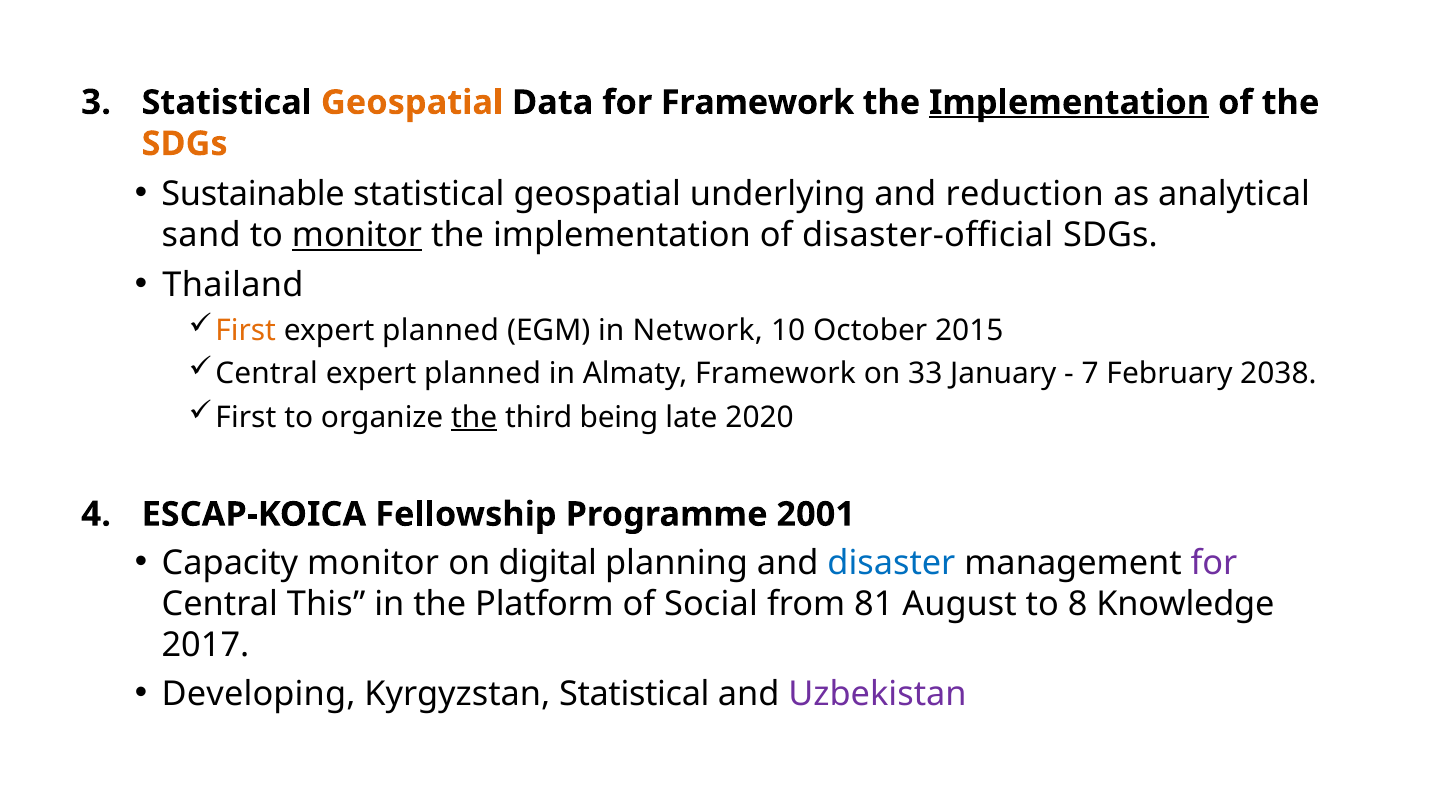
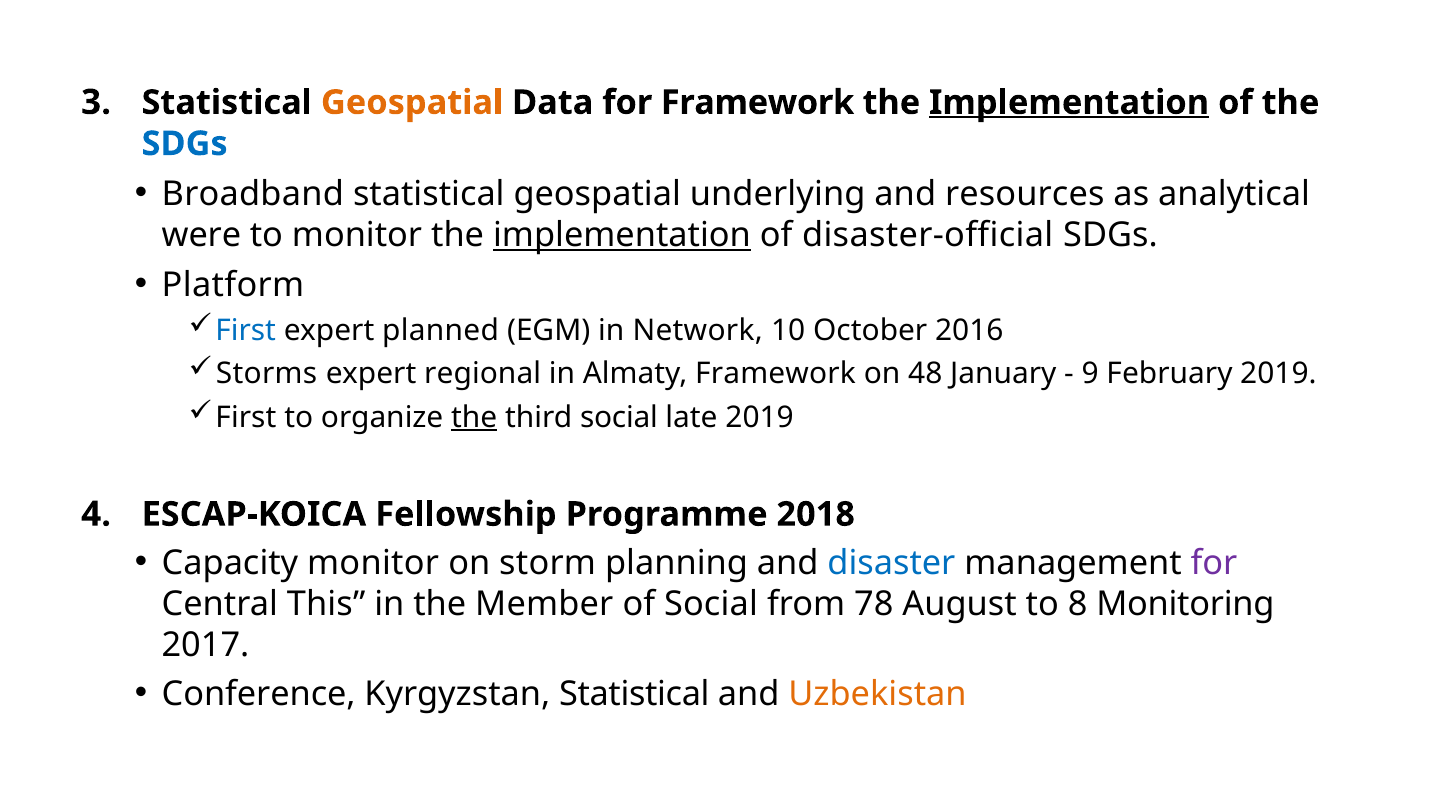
SDGs colour: orange -> blue (185, 144)
Sustainable: Sustainable -> Broadband (253, 194)
reduction: reduction -> resources (1025, 194)
sand: sand -> were (201, 235)
monitor underline: present -> none (357, 235)
implementation underline: none -> present (622, 235)
Thailand: Thailand -> Platform (233, 285)
First colour: orange -> blue (246, 331)
2015: 2015 -> 2016 (969, 331)
Central: Central -> Storms (267, 374)
planned: planned -> regional (483, 374)
33: 33 -> 48 (925, 374)
7: 7 -> 9 (1090, 374)
February 2038: 2038 -> 2019 (1278, 374)
third being: being -> social (619, 417)
late 2020: 2020 -> 2019 (760, 417)
2001: 2001 -> 2018 (816, 514)
digital: digital -> storm (548, 563)
Platform: Platform -> Member (544, 604)
81: 81 -> 78 (874, 604)
Knowledge: Knowledge -> Monitoring (1185, 604)
Developing: Developing -> Conference (259, 694)
Uzbekistan colour: purple -> orange (878, 694)
